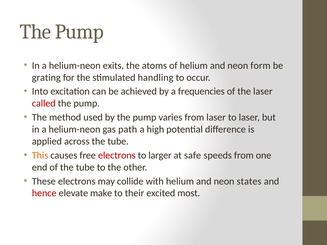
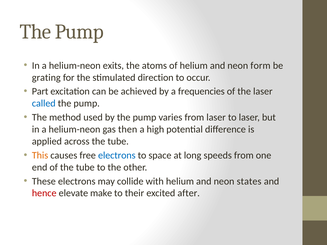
handling: handling -> direction (156, 78)
Into: Into -> Part (40, 92)
called colour: red -> blue (44, 104)
path: path -> then (128, 129)
electrons colour: red -> blue (117, 155)
larger: larger -> space (160, 155)
safe: safe -> long (193, 155)
most: most -> after (189, 193)
